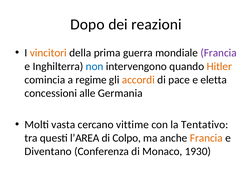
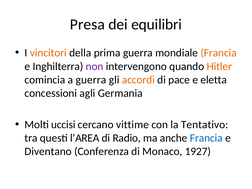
Dopo: Dopo -> Presa (87, 24)
reazioni: reazioni -> equilibri (157, 24)
Francia colour: purple -> orange (219, 53)
non colour: blue -> purple (95, 66)
a regime: regime -> guerra (91, 80)
alle: alle -> agli (87, 93)
vasta: vasta -> uccisi (63, 125)
Colpo: Colpo -> Radio (127, 138)
Francia colour: orange -> blue (206, 138)
1930: 1930 -> 1927 (198, 151)
